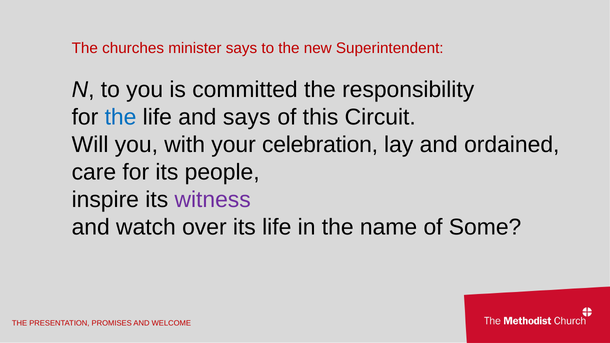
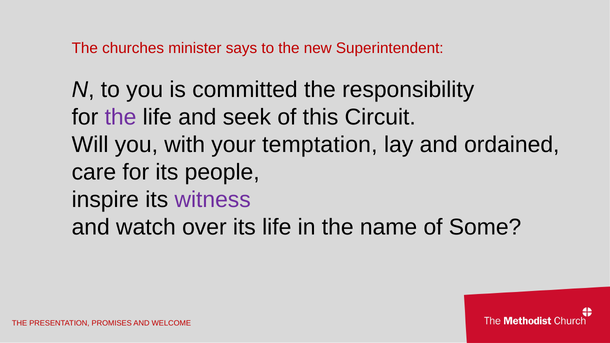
the colour: blue -> purple (121, 117)
and says: says -> seek (247, 117)
celebration: celebration -> temptation (320, 145)
